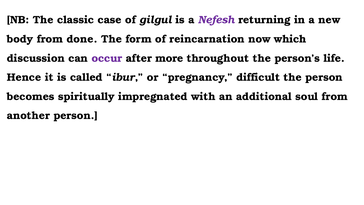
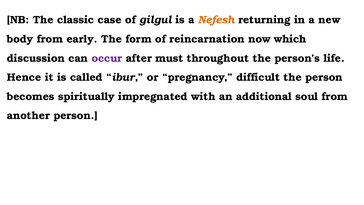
Nefesh colour: purple -> orange (216, 20)
done: done -> early (82, 39)
more: more -> must (169, 58)
